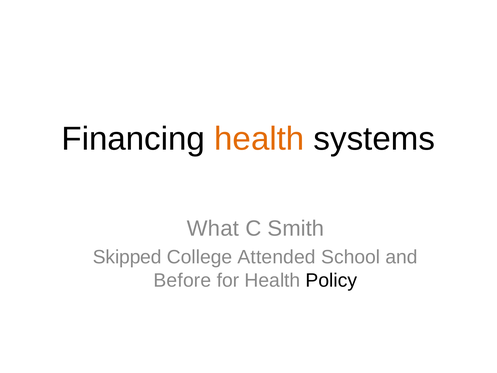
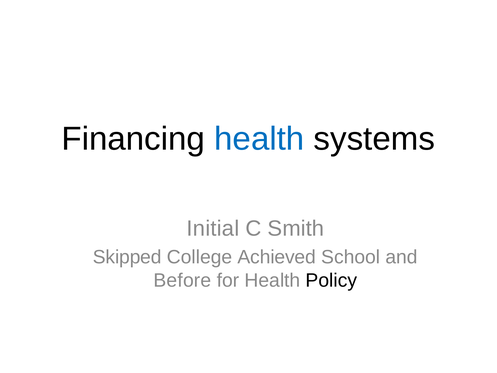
health colour: orange -> blue (259, 139)
What: What -> Initial (213, 229)
Attended: Attended -> Achieved (277, 257)
